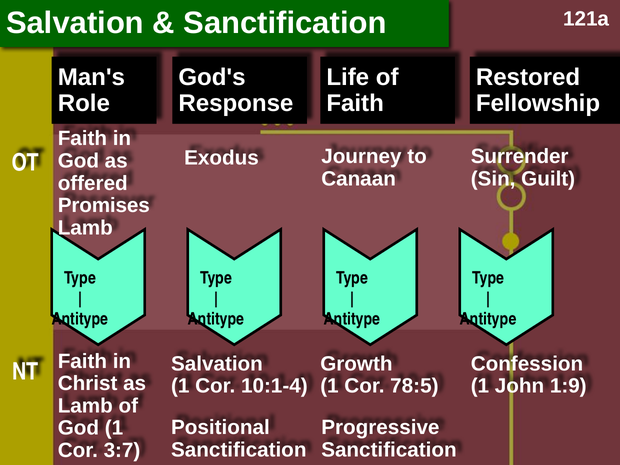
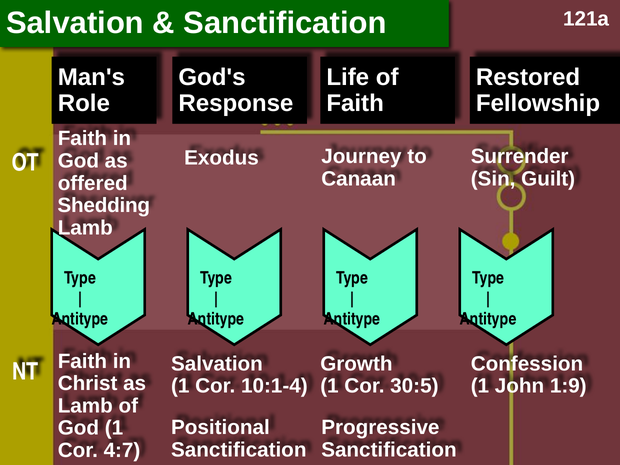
Promises: Promises -> Shedding (104, 205)
78:5: 78:5 -> 30:5 (414, 386)
3:7: 3:7 -> 4:7 (122, 450)
